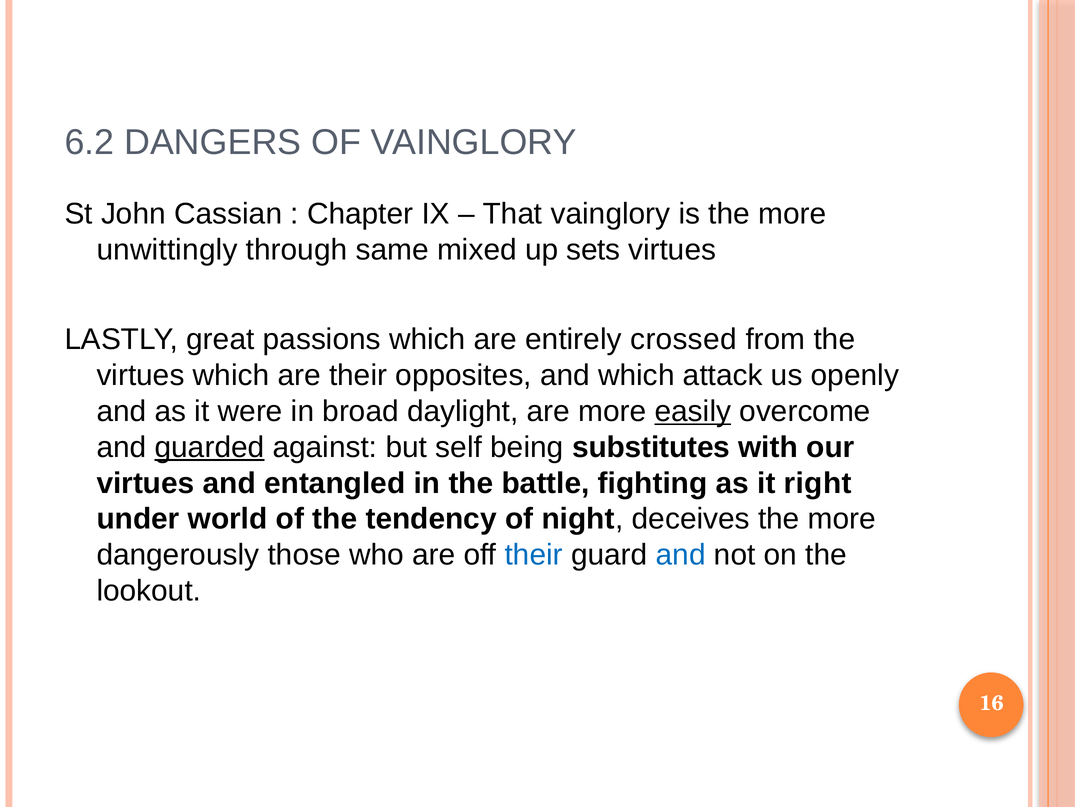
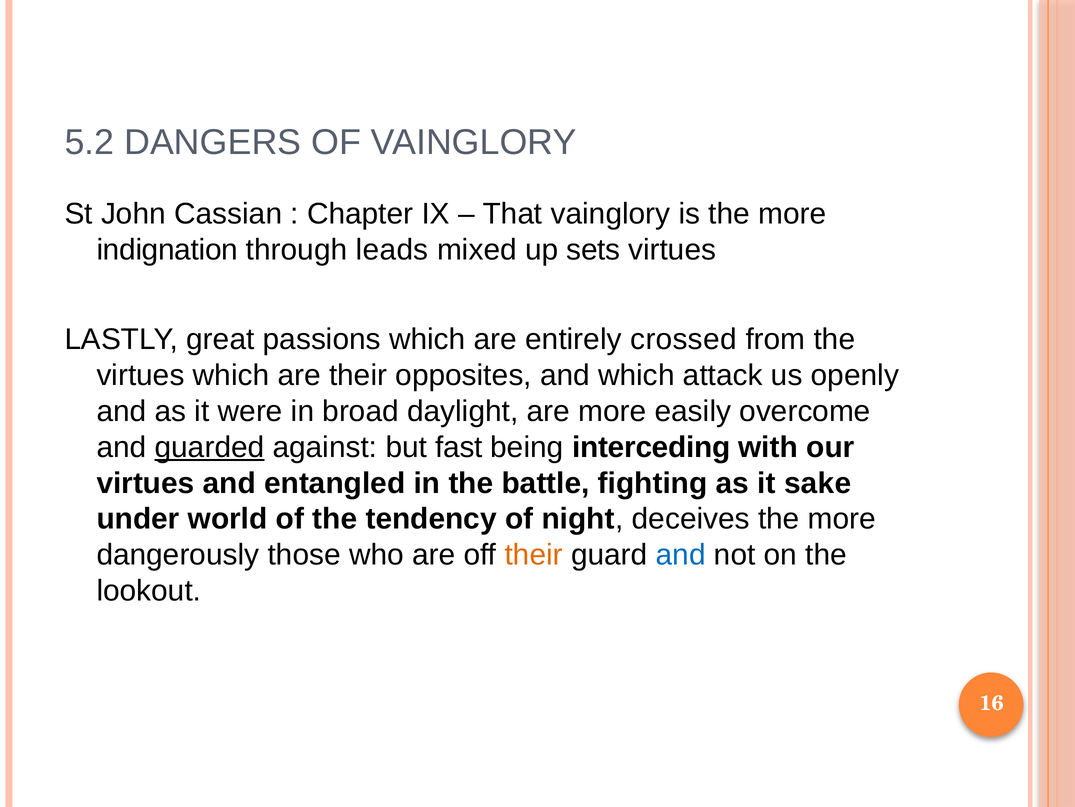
6.2: 6.2 -> 5.2 (89, 142)
unwittingly: unwittingly -> indignation (167, 249)
same: same -> leads (392, 249)
easily underline: present -> none (693, 411)
self: self -> fast (459, 447)
substitutes: substitutes -> interceding (651, 447)
right: right -> sake (818, 483)
their colour: blue -> orange (534, 555)
